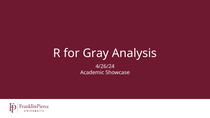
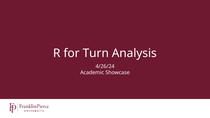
Gray: Gray -> Turn (96, 53)
